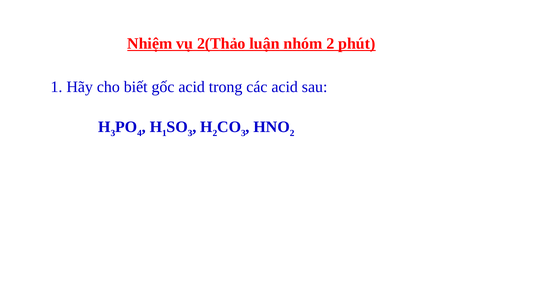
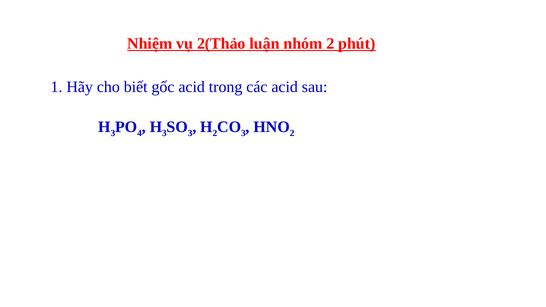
1: 1 -> 3 (164, 133)
